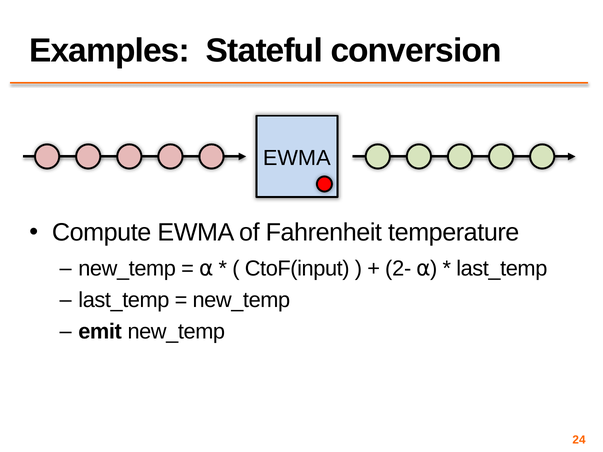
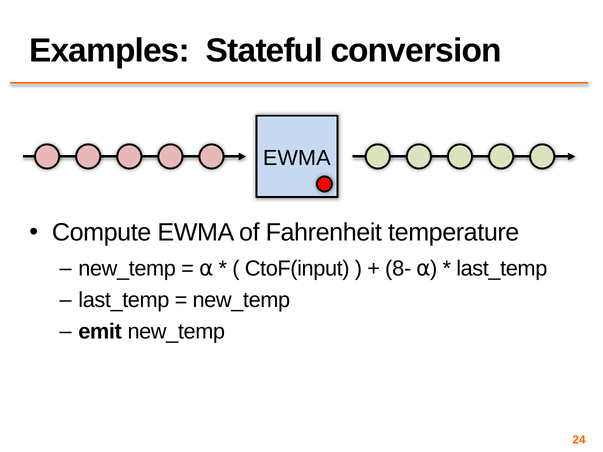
2-: 2- -> 8- (398, 269)
